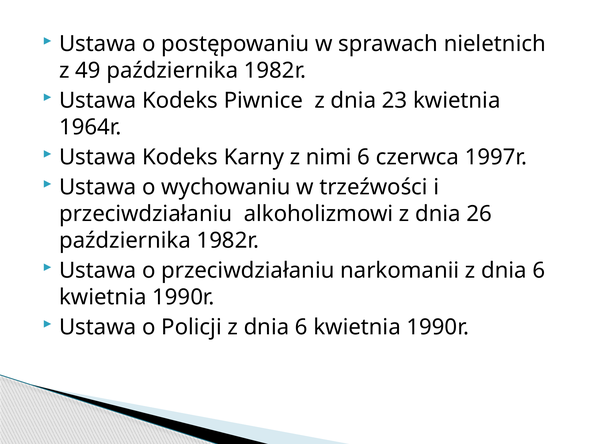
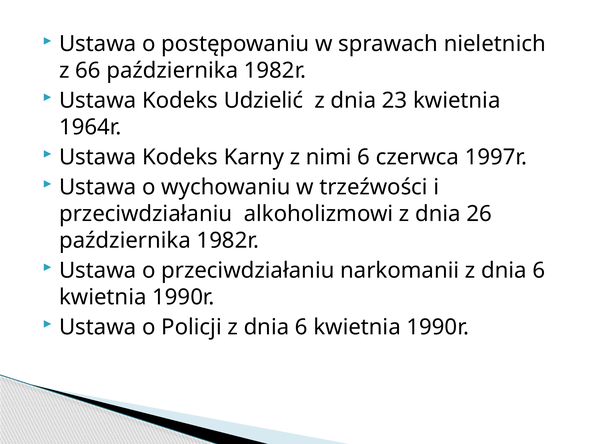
49: 49 -> 66 (88, 71)
Piwnice: Piwnice -> Udzielić (263, 101)
